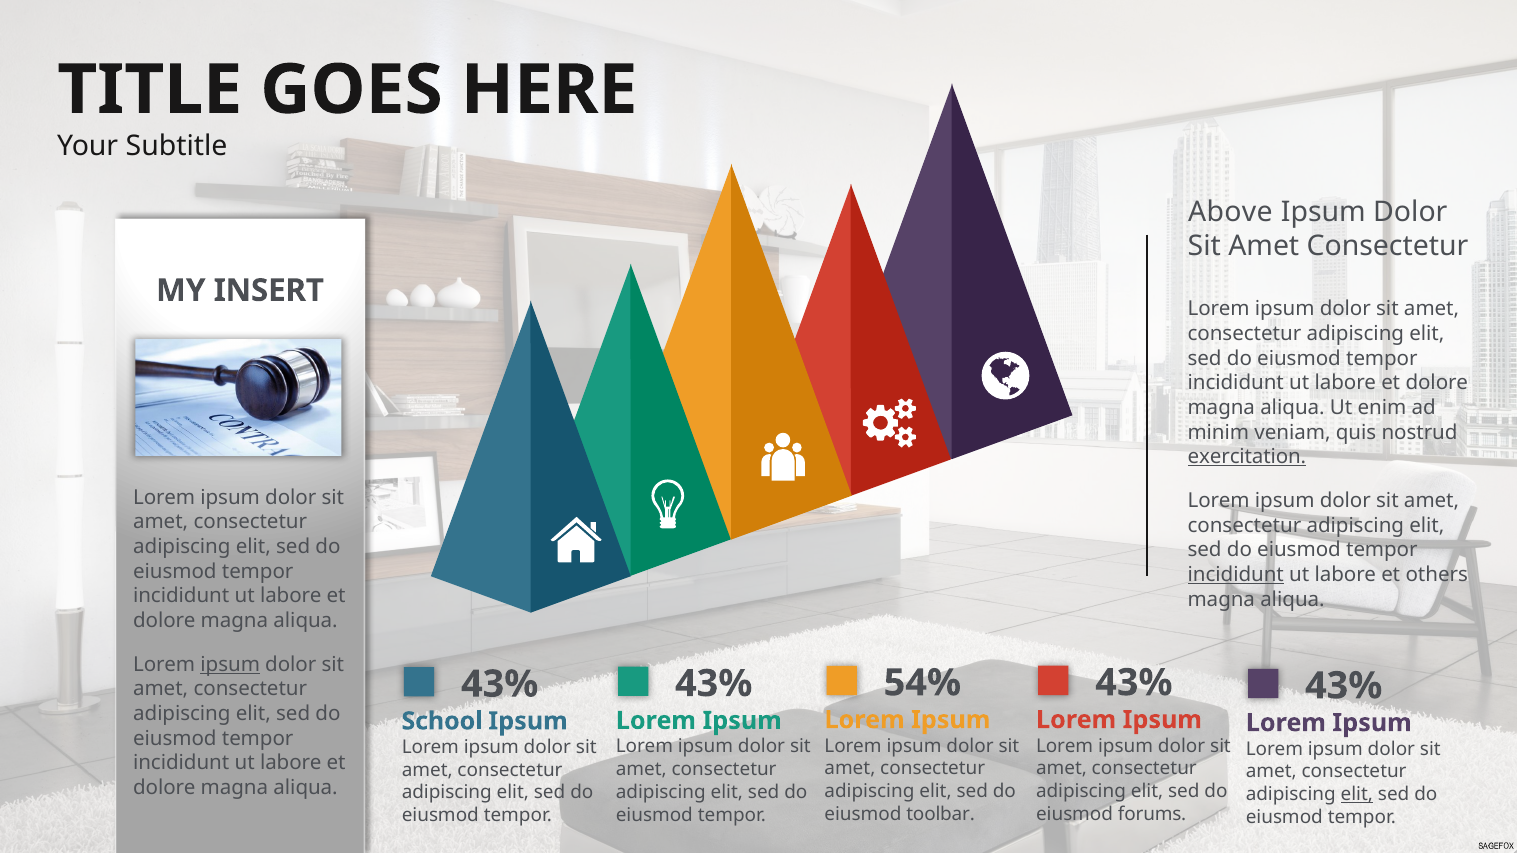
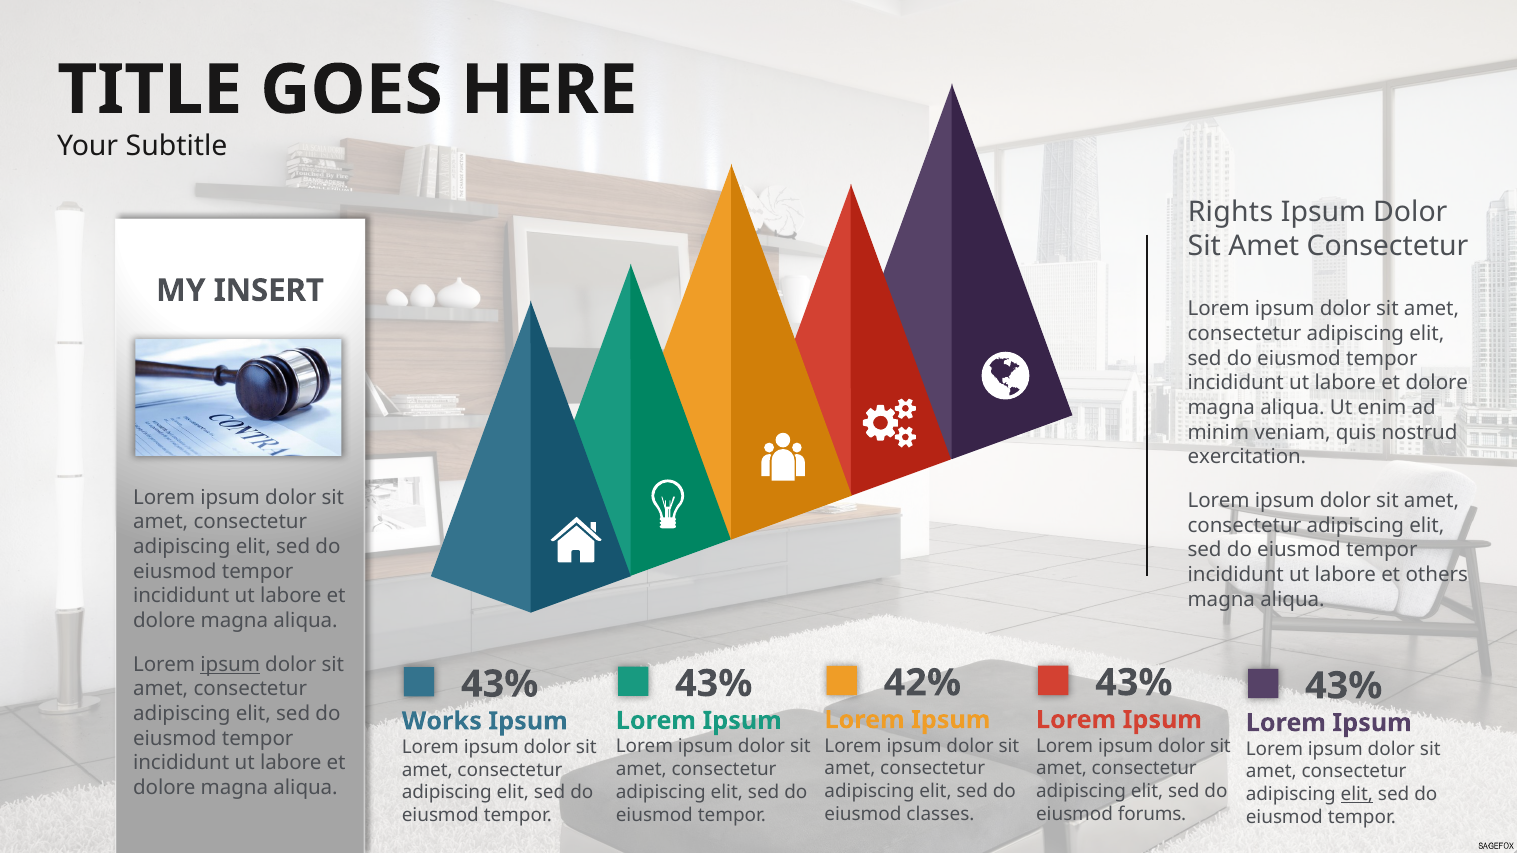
Above: Above -> Rights (1230, 212)
exercitation underline: present -> none (1247, 457)
incididunt underline: present -> none (1236, 575)
54%: 54% -> 42% (922, 683)
School: School -> Works (442, 721)
toolbar: toolbar -> classes (940, 814)
